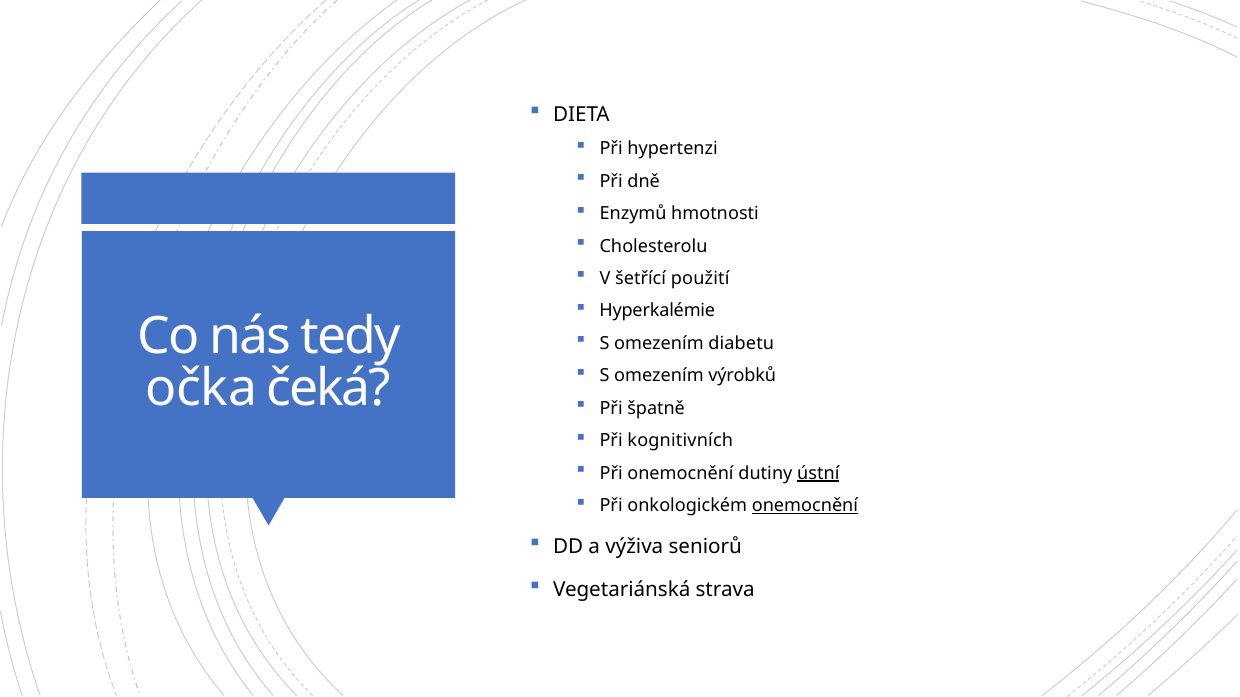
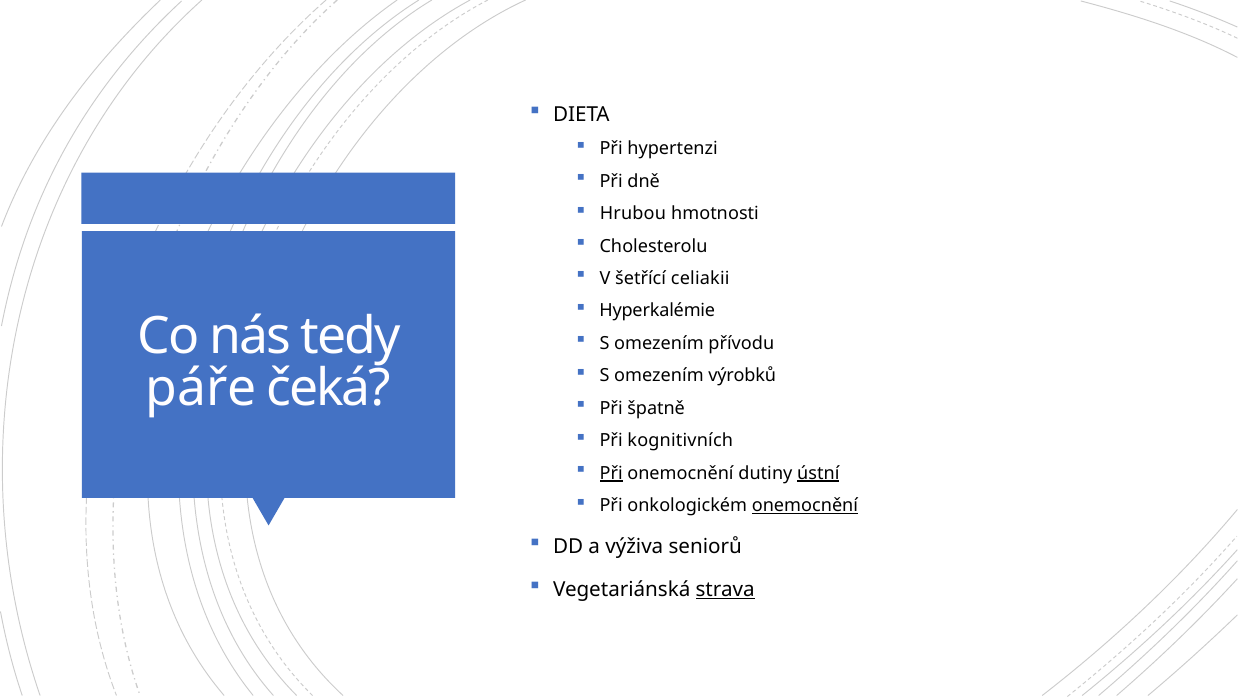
Enzymů: Enzymů -> Hrubou (633, 214)
použití: použití -> celiakii (700, 279)
diabetu: diabetu -> přívodu (741, 344)
očka: očka -> páře (201, 389)
Při underline: none -> present (611, 474)
strava underline: none -> present (725, 590)
